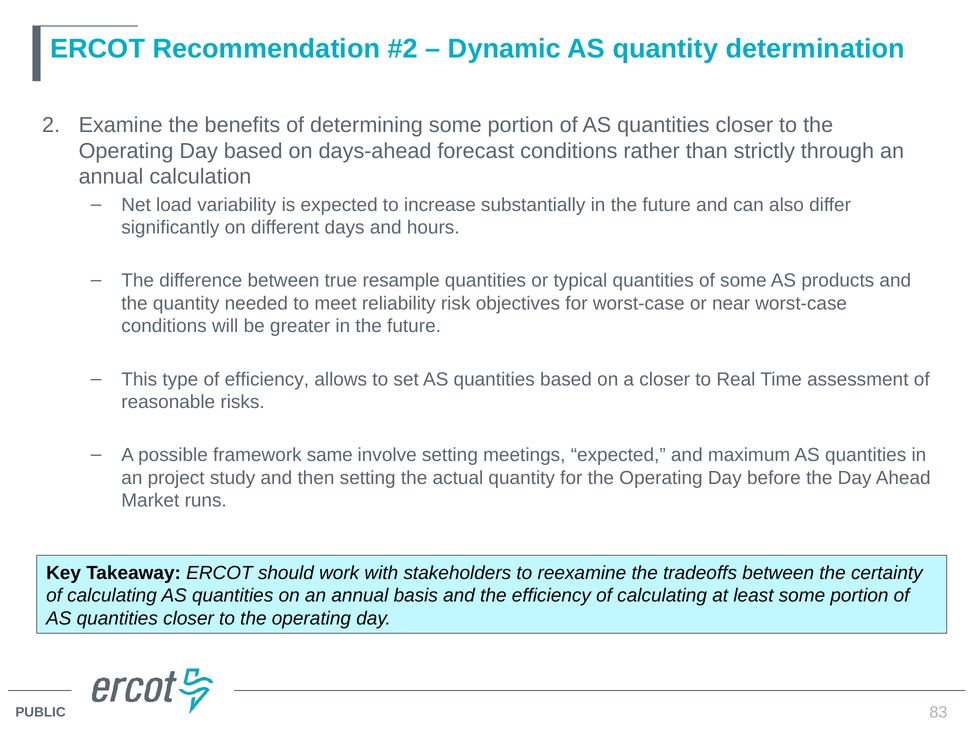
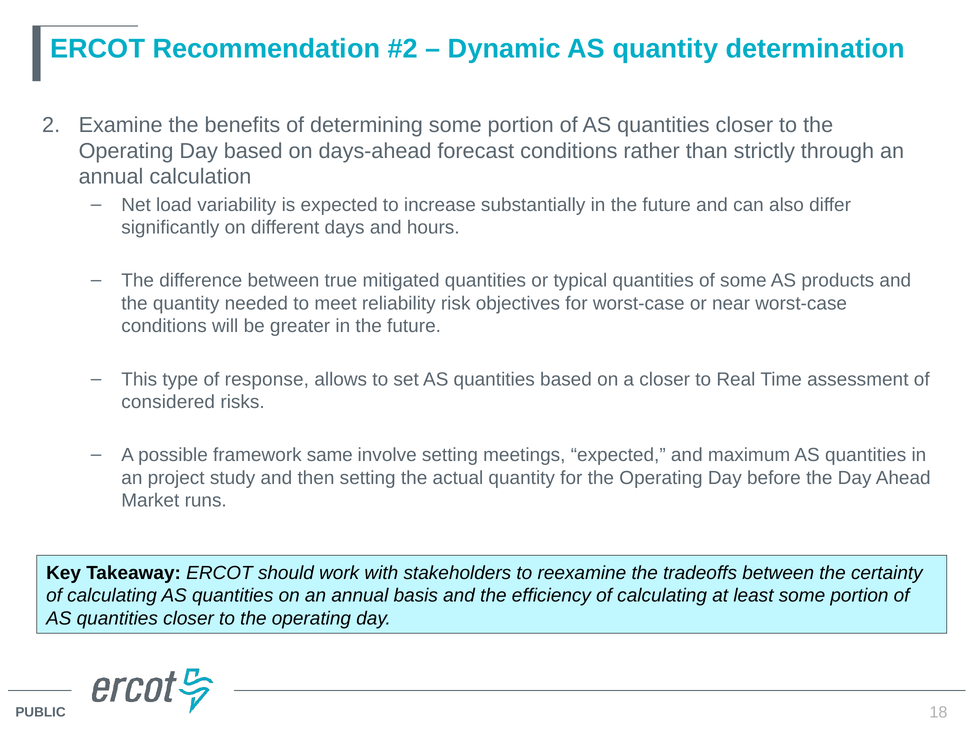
resample: resample -> mitigated (401, 281)
of efficiency: efficiency -> response (267, 379)
reasonable: reasonable -> considered (168, 402)
83: 83 -> 18 (938, 712)
